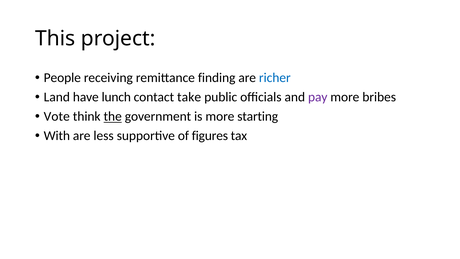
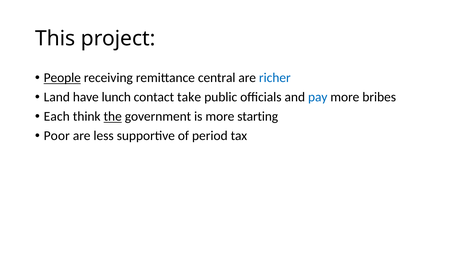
People underline: none -> present (62, 78)
finding: finding -> central (217, 78)
pay colour: purple -> blue (318, 97)
Vote: Vote -> Each (57, 116)
With: With -> Poor (57, 136)
figures: figures -> period (210, 136)
